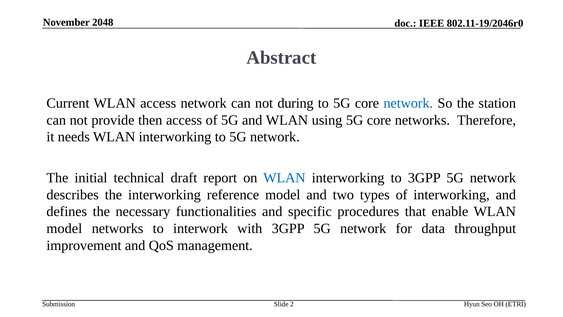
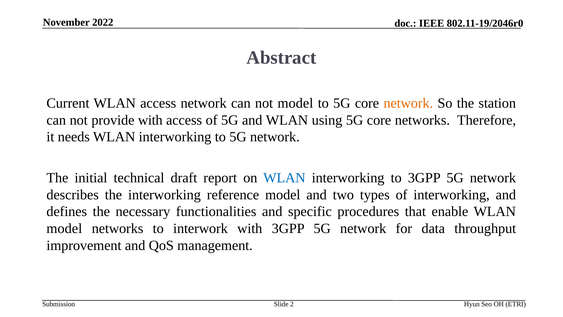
2048: 2048 -> 2022 (103, 22)
not during: during -> model (295, 103)
network colour: blue -> orange (408, 103)
provide then: then -> with (150, 120)
